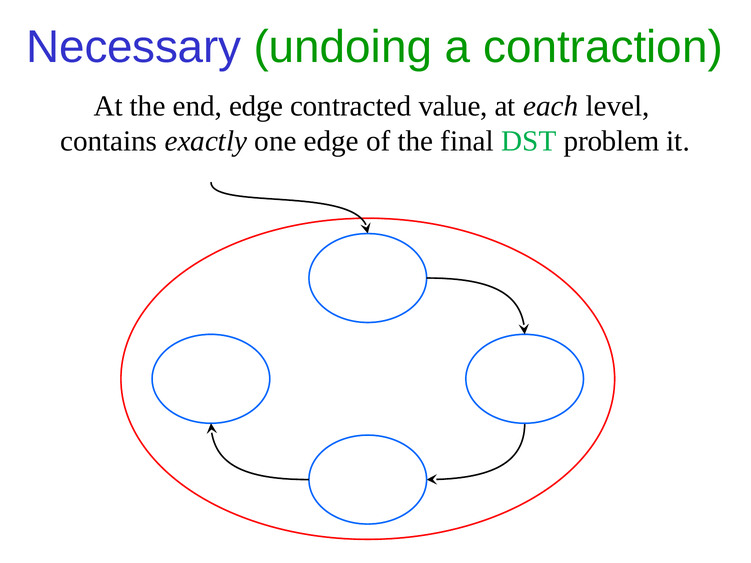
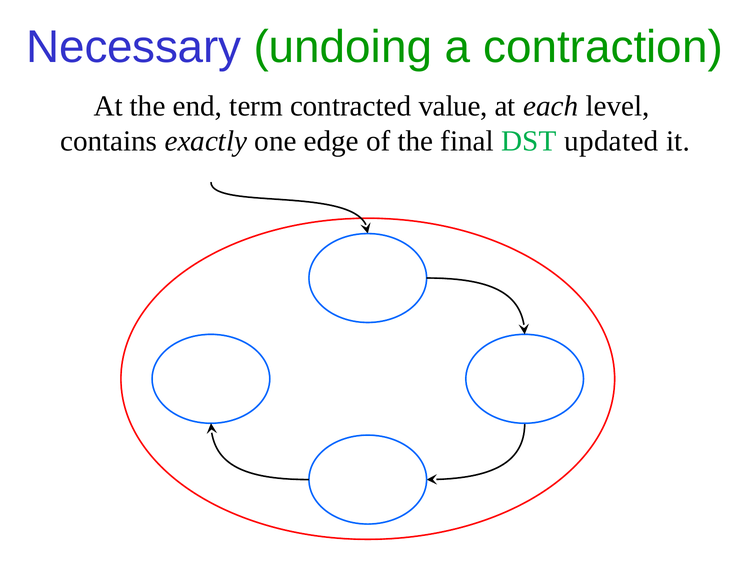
end edge: edge -> term (256, 106)
problem: problem -> updated (611, 141)
